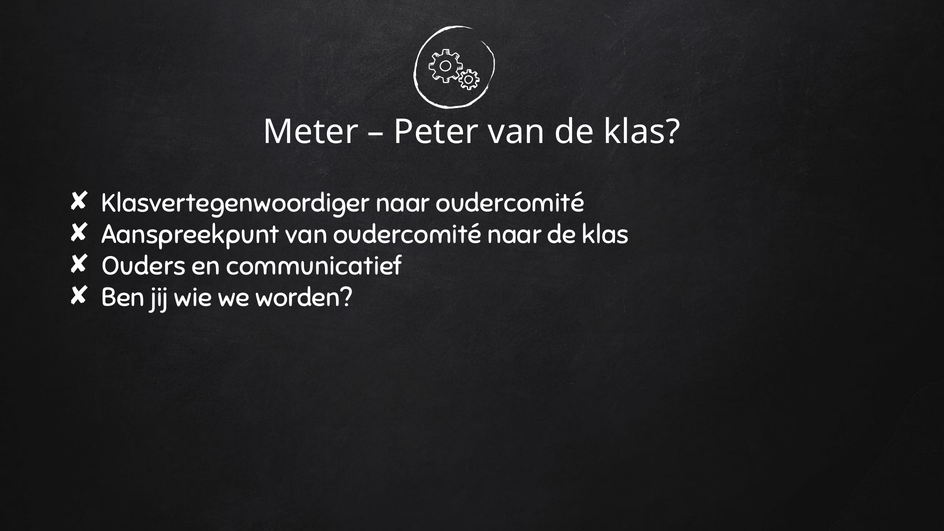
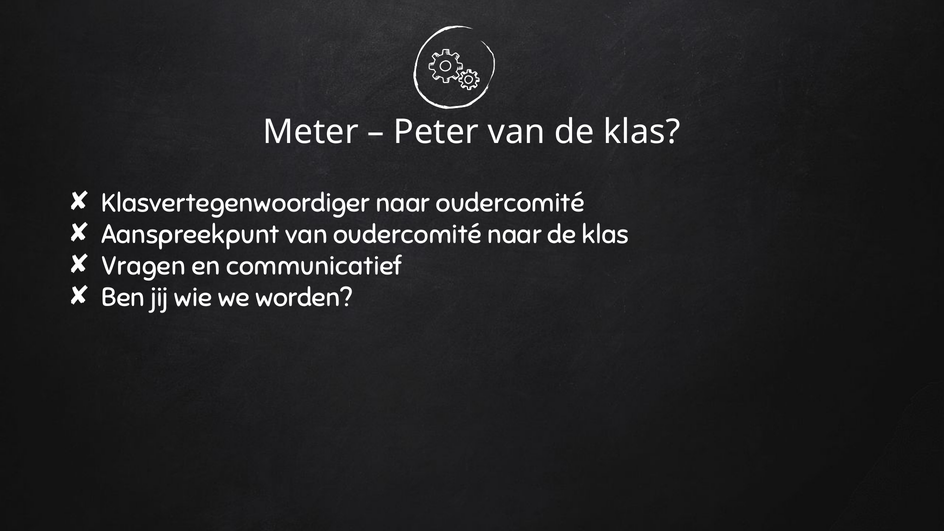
Ouders: Ouders -> Vragen (144, 266)
